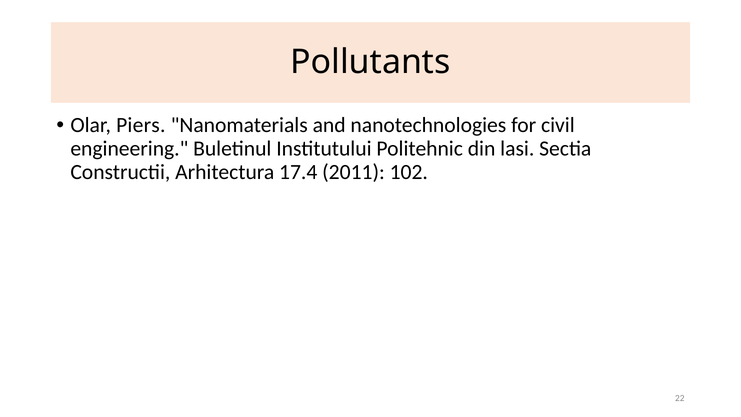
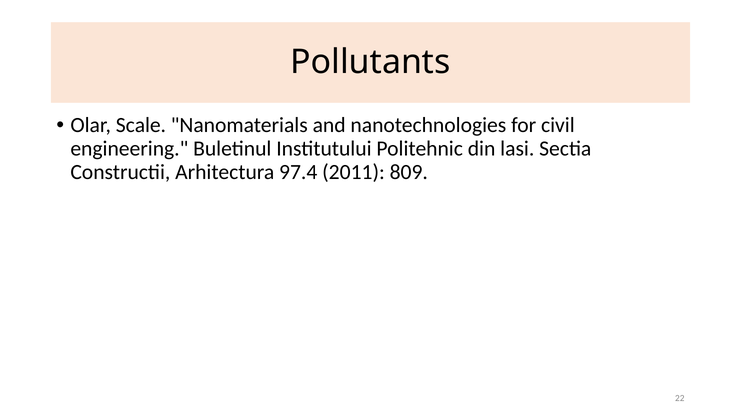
Piers: Piers -> Scale (141, 125)
17.4: 17.4 -> 97.4 (298, 172)
102: 102 -> 809 (409, 172)
